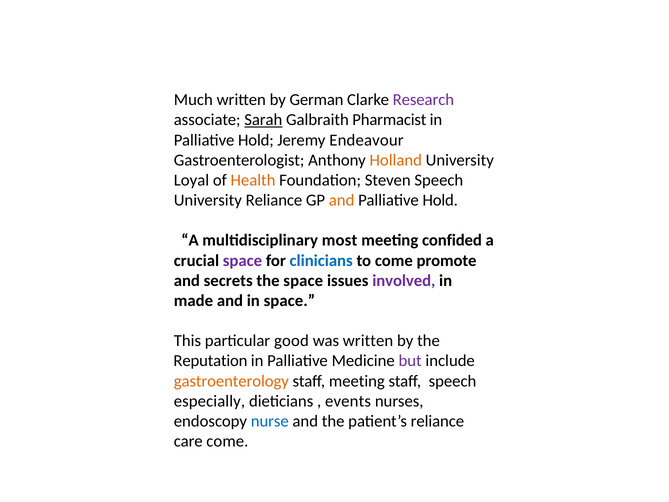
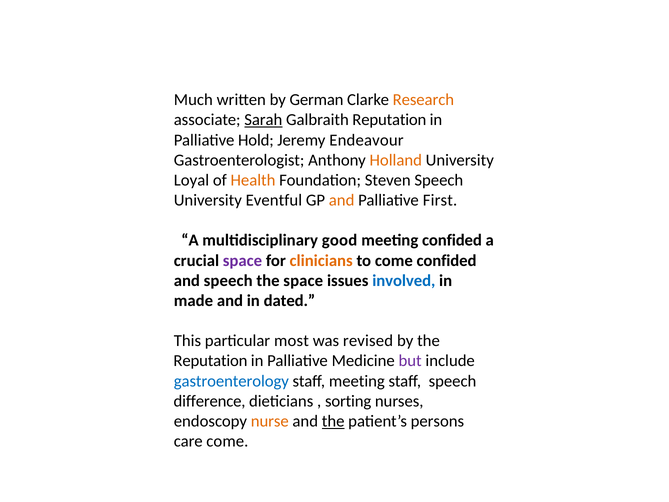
Research colour: purple -> orange (423, 100)
Galbraith Pharmacist: Pharmacist -> Reputation (389, 120)
University Reliance: Reliance -> Eventful (274, 200)
Hold: Hold -> First (440, 200)
most: most -> good (340, 240)
clinicians colour: blue -> orange (321, 260)
come promote: promote -> confided (447, 260)
and secrets: secrets -> speech (228, 280)
involved colour: purple -> blue (404, 280)
in space: space -> dated (289, 301)
good: good -> most (291, 341)
was written: written -> revised (368, 341)
gastroenterology colour: orange -> blue (231, 381)
especially: especially -> difference (210, 401)
events: events -> sorting (348, 401)
nurse colour: blue -> orange (270, 421)
the underline: none -> present (333, 421)
patient’s reliance: reliance -> persons (437, 421)
